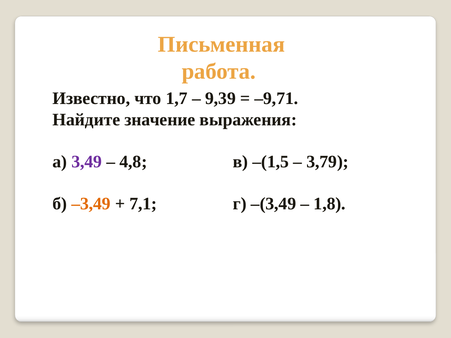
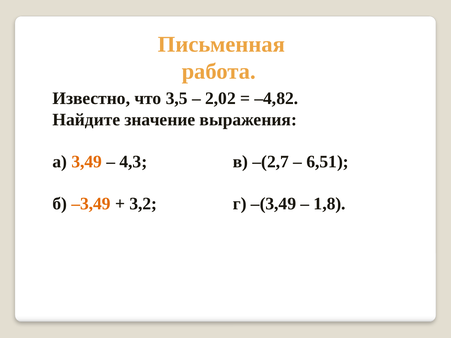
1,7: 1,7 -> 3,5 (177, 99)
9,39: 9,39 -> 2,02 (220, 99)
–9,71: –9,71 -> –4,82 (276, 99)
3,49 colour: purple -> orange (87, 162)
4,8: 4,8 -> 4,3 (133, 162)
–(1,5: –(1,5 -> –(2,7 (271, 162)
3,79: 3,79 -> 6,51 (328, 162)
7,1: 7,1 -> 3,2 (143, 204)
